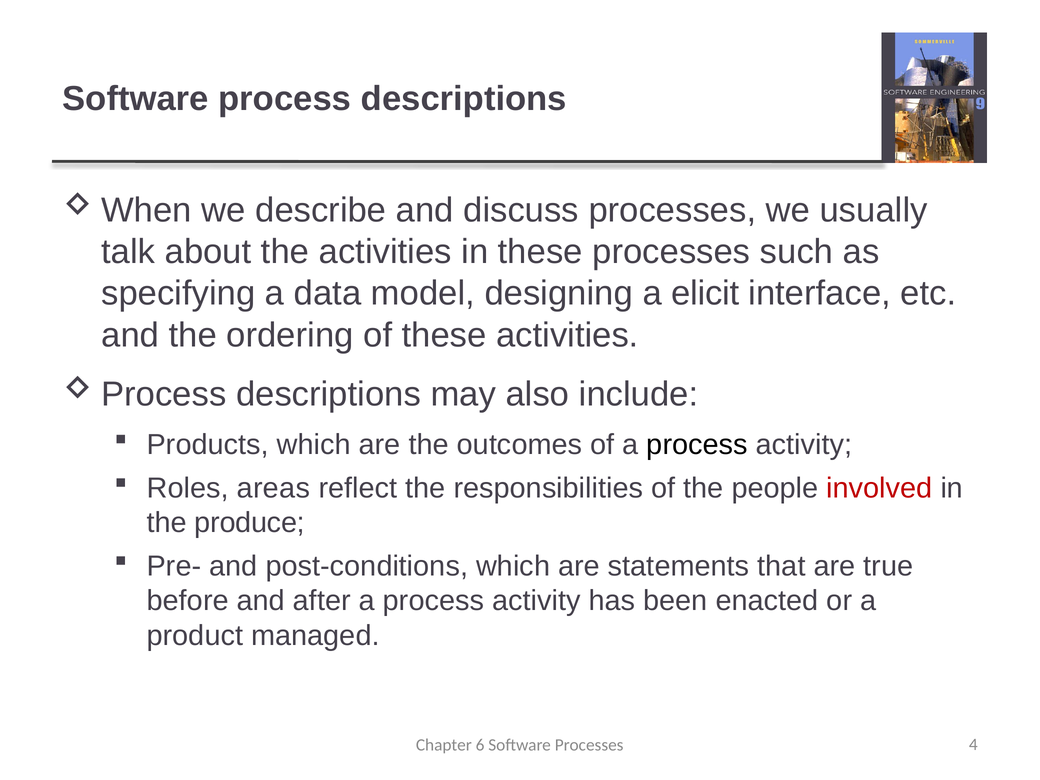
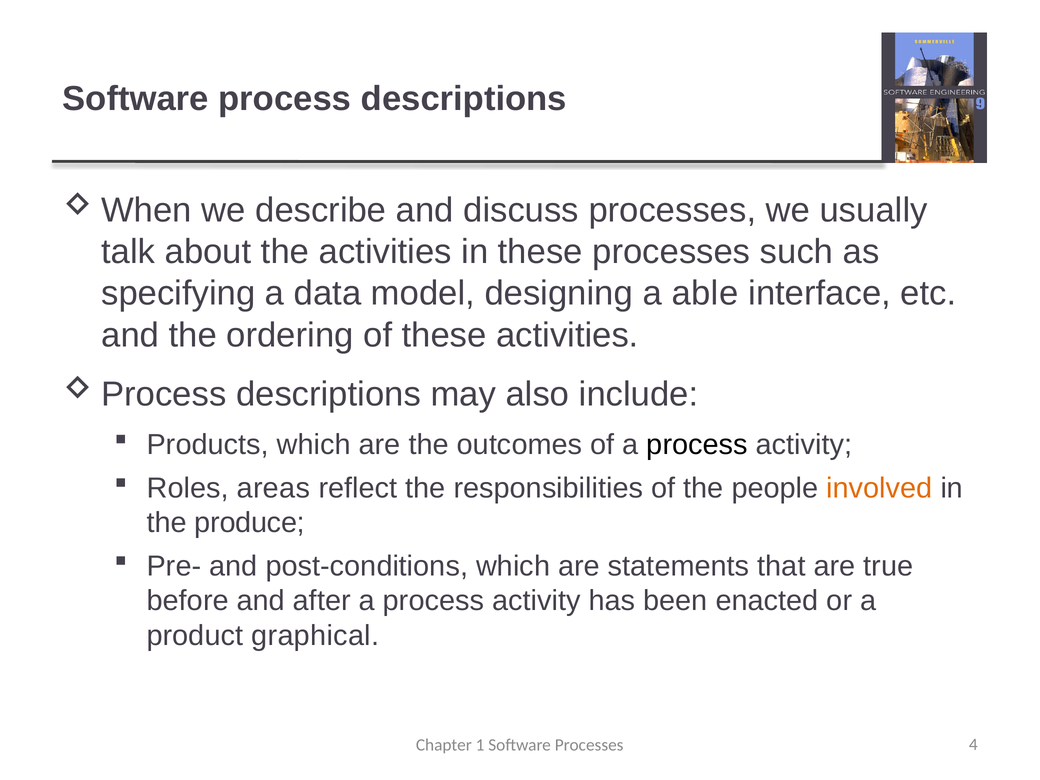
elicit: elicit -> able (705, 294)
involved colour: red -> orange (879, 488)
managed: managed -> graphical (315, 636)
6: 6 -> 1 (480, 745)
